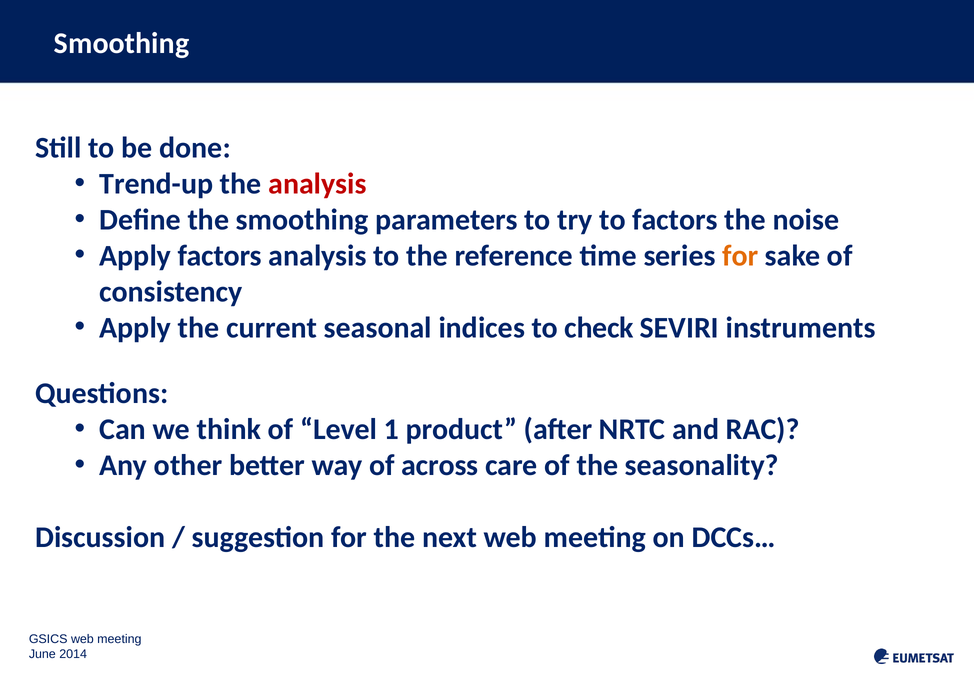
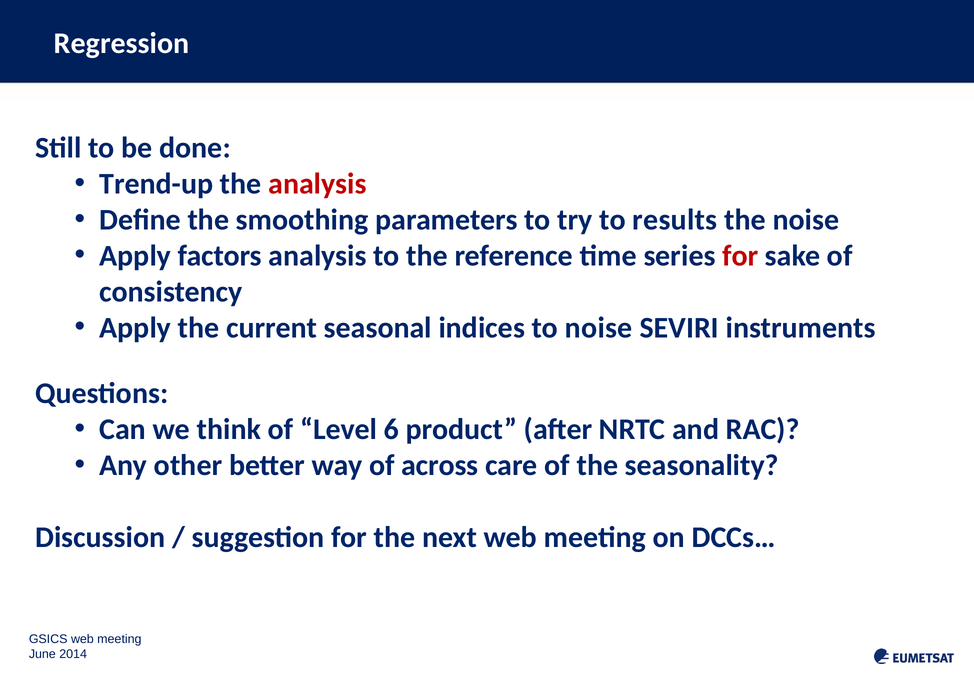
Smoothing: Smoothing -> Regression (122, 44)
to factors: factors -> results (675, 220)
for colour: orange -> red (740, 256)
to check: check -> noise (599, 328)
1: 1 -> 6 (391, 430)
